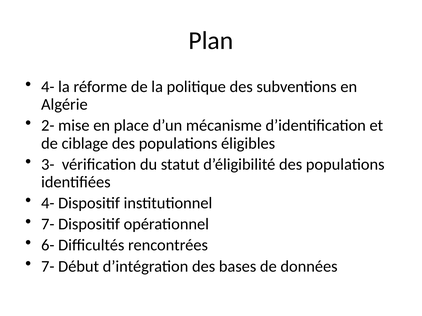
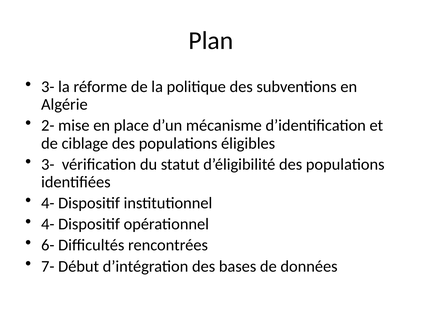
4-: 4- -> 3- (48, 87)
7-: 7- -> 4- (48, 225)
